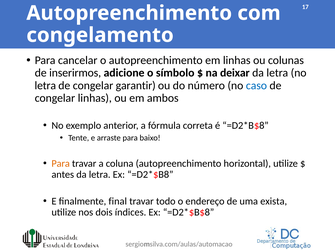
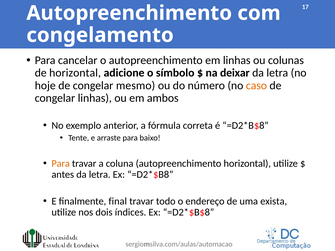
de inserirmos: inserirmos -> horizontal (75, 73)
letra: letra -> hoje (45, 86)
garantir: garantir -> mesmo (136, 86)
caso colour: blue -> orange (256, 86)
